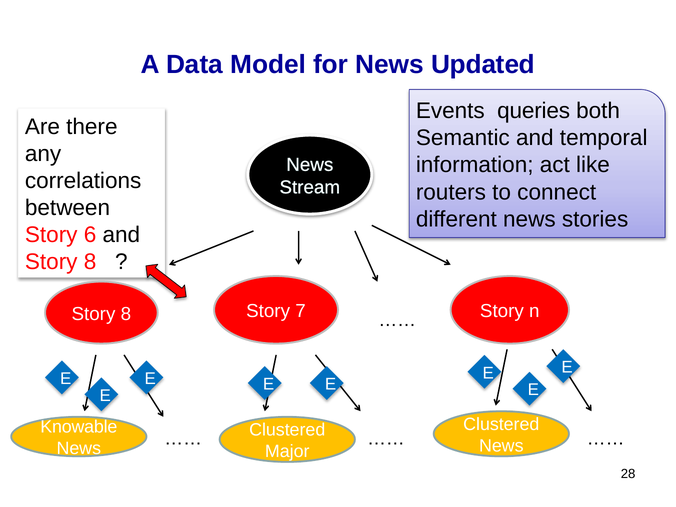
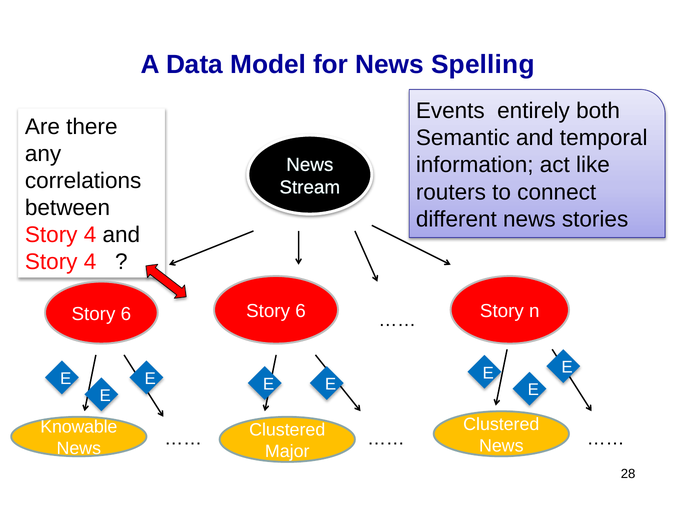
Updated: Updated -> Spelling (483, 64)
queries: queries -> entirely (534, 111)
6: 6 -> 4 (90, 235)
8: 8 -> 4 (90, 262)
8: 8 -> 6 (126, 314)
7: 7 -> 6 (301, 311)
